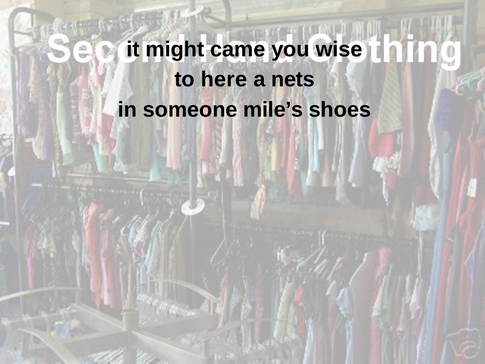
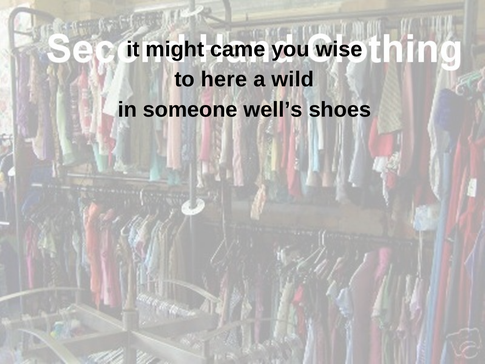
nets: nets -> wild (293, 79)
mile’s: mile’s -> well’s (273, 110)
